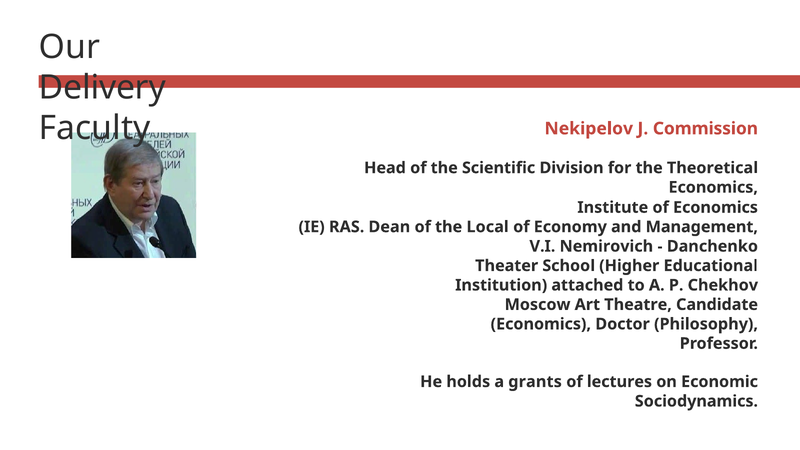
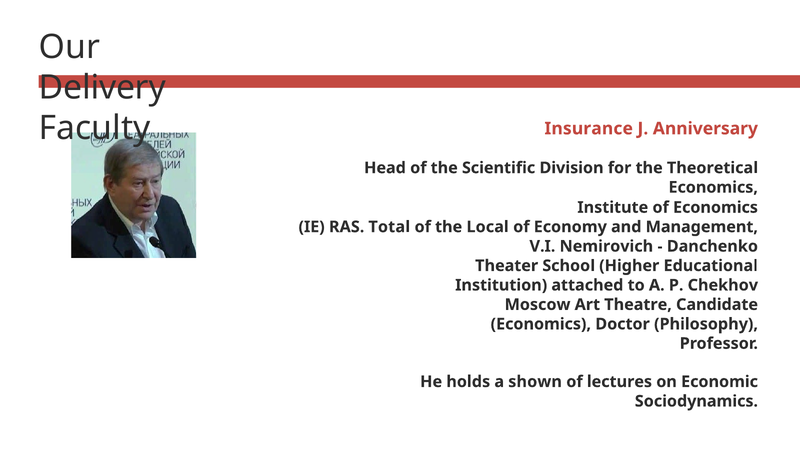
Nekipelov: Nekipelov -> Insurance (589, 129)
Commission: Commission -> Anniversary (705, 129)
Dean: Dean -> Total (389, 227)
grants: grants -> shown (535, 382)
